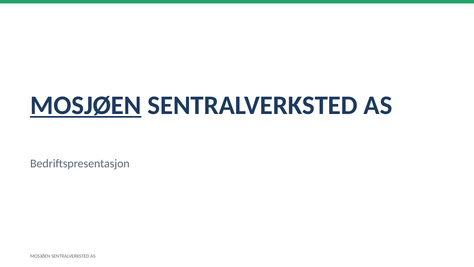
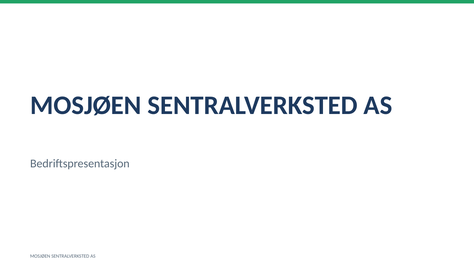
MOSJØEN underline: present -> none (86, 105)
